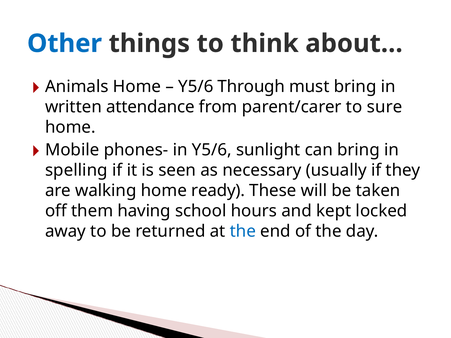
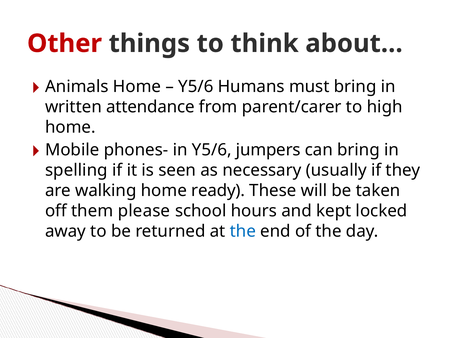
Other colour: blue -> red (65, 44)
Through: Through -> Humans (251, 87)
sure: sure -> high (385, 107)
sunlight: sunlight -> jumpers (268, 150)
having: having -> please (144, 211)
